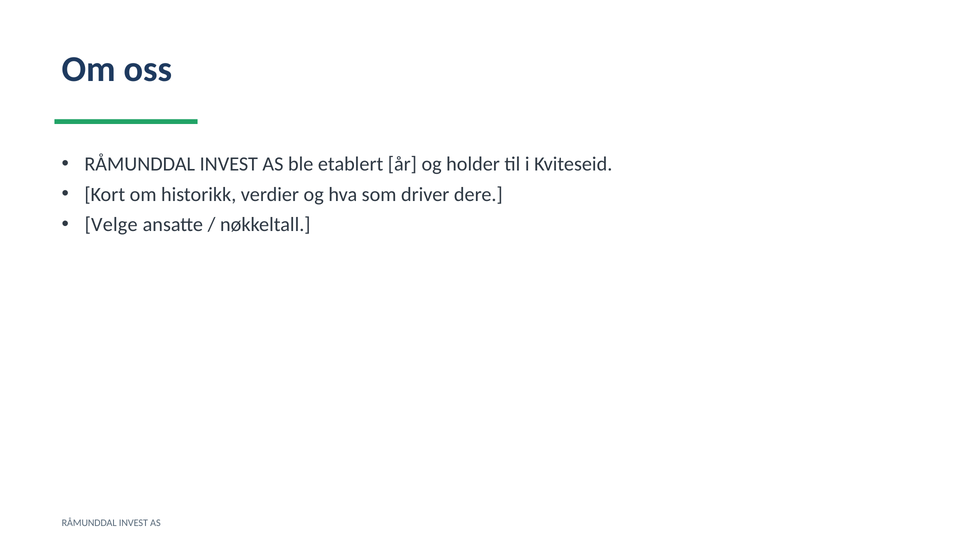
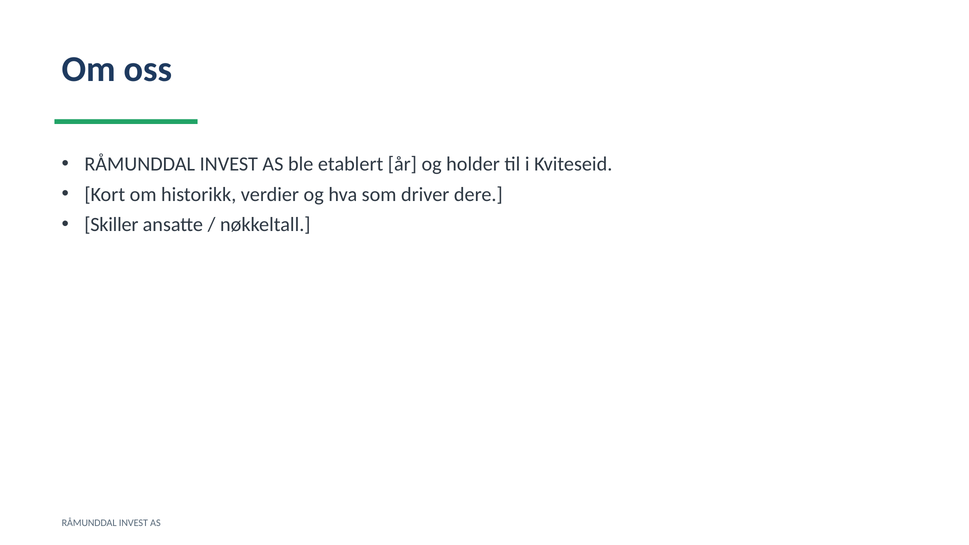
Velge: Velge -> Skiller (111, 225)
